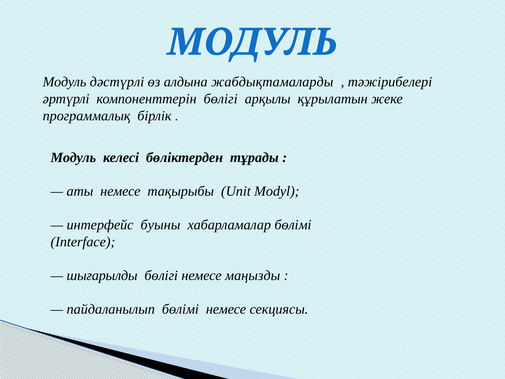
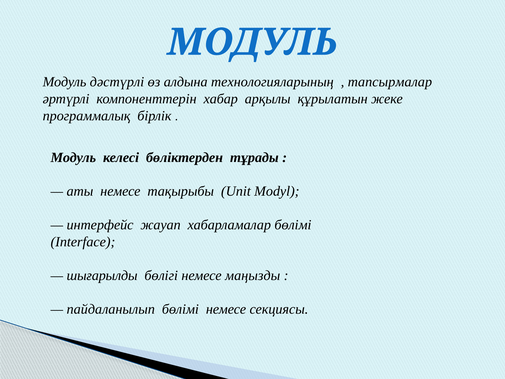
жабдықтамаларды: жабдықтамаларды -> технологияларының (272, 82)
тəжірибелері: тəжірибелері -> тапсырмалар (390, 82)
компоненттерін бөлігі: бөлігі -> хабар (221, 99)
буыны: буыны -> жауап (161, 225)
